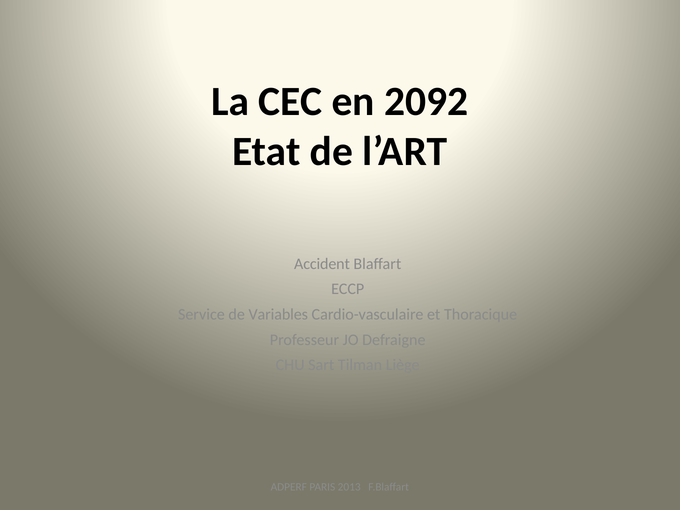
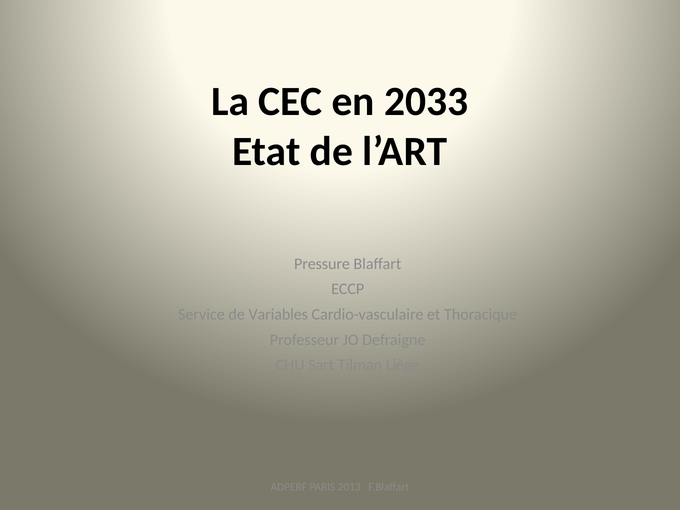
2092: 2092 -> 2033 (426, 102)
Accident: Accident -> Pressure (322, 264)
